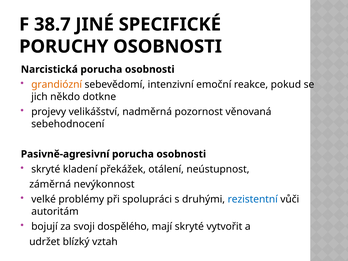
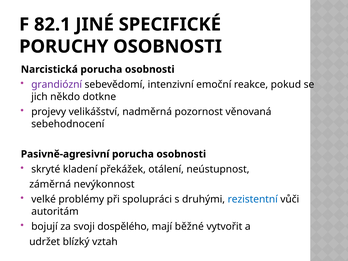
38.7: 38.7 -> 82.1 (52, 24)
grandiózní colour: orange -> purple (57, 84)
mají skryté: skryté -> běžné (189, 227)
